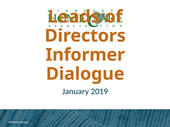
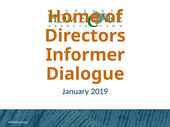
Leads: Leads -> Home (74, 17)
